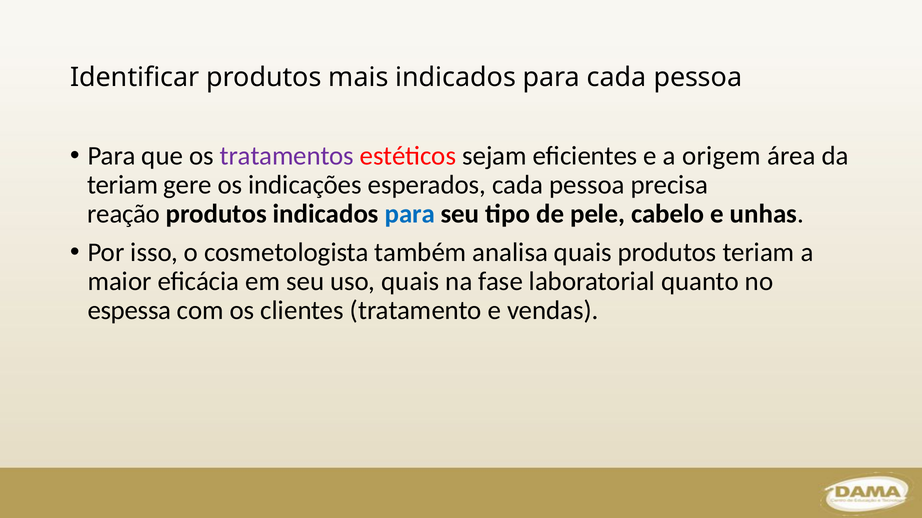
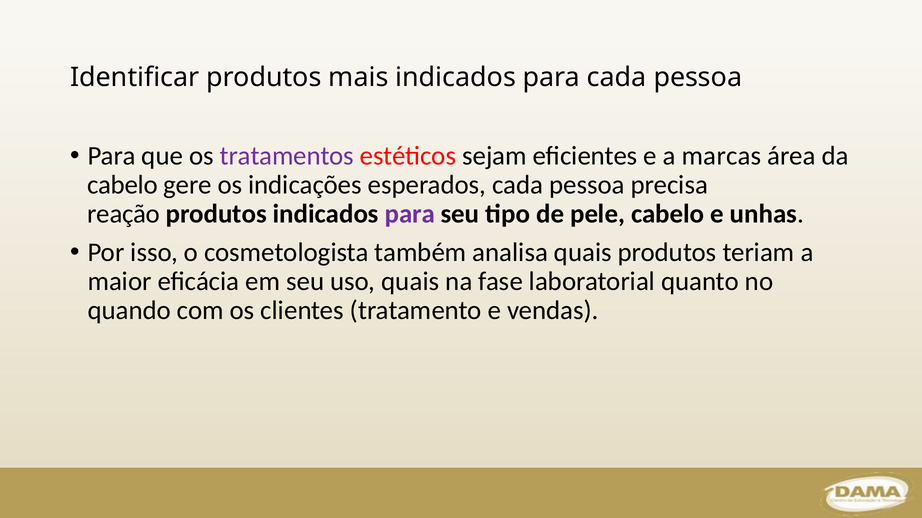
origem: origem -> marcas (721, 156)
teriam: teriam -> cabelo (123, 185)
para colour: blue -> purple (410, 214)
espessa: espessa -> quando (129, 311)
